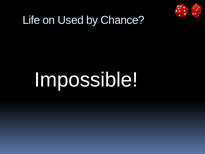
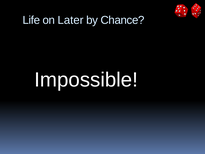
Used: Used -> Later (71, 20)
